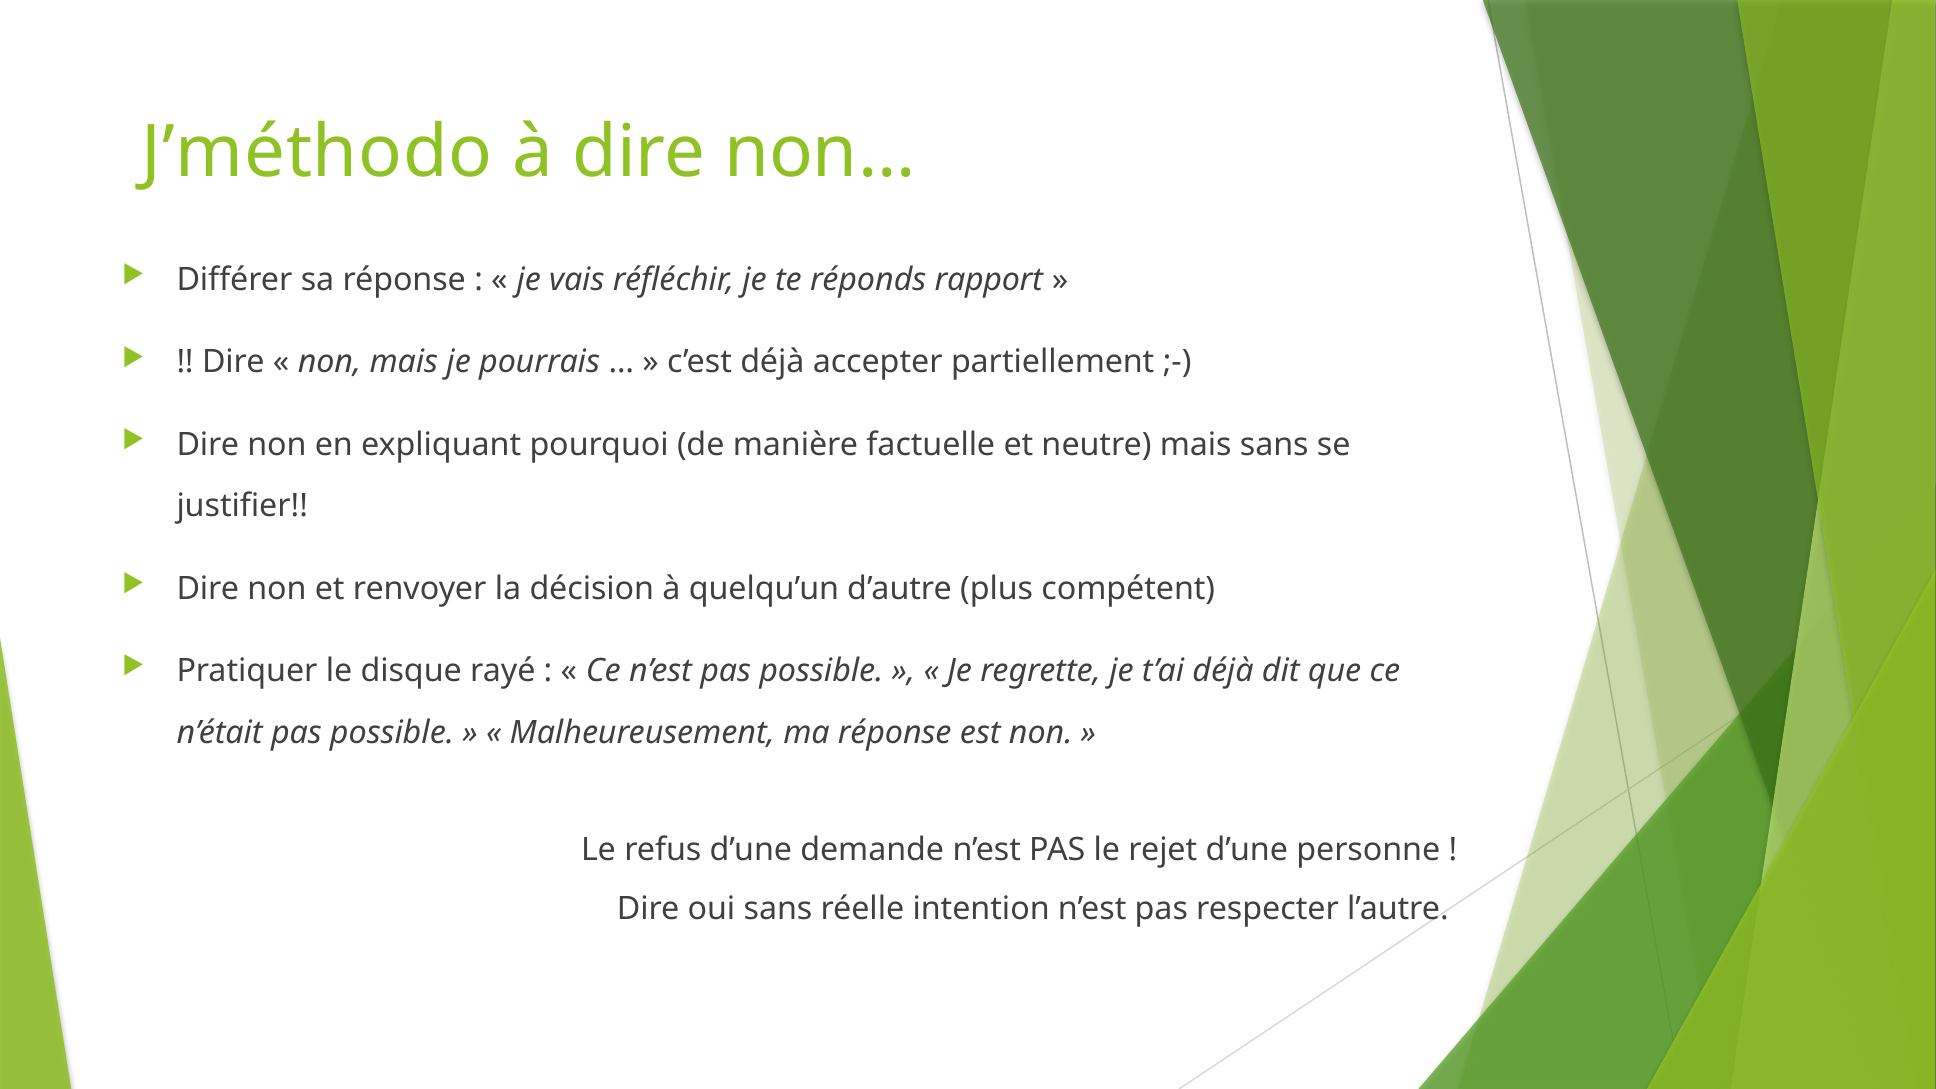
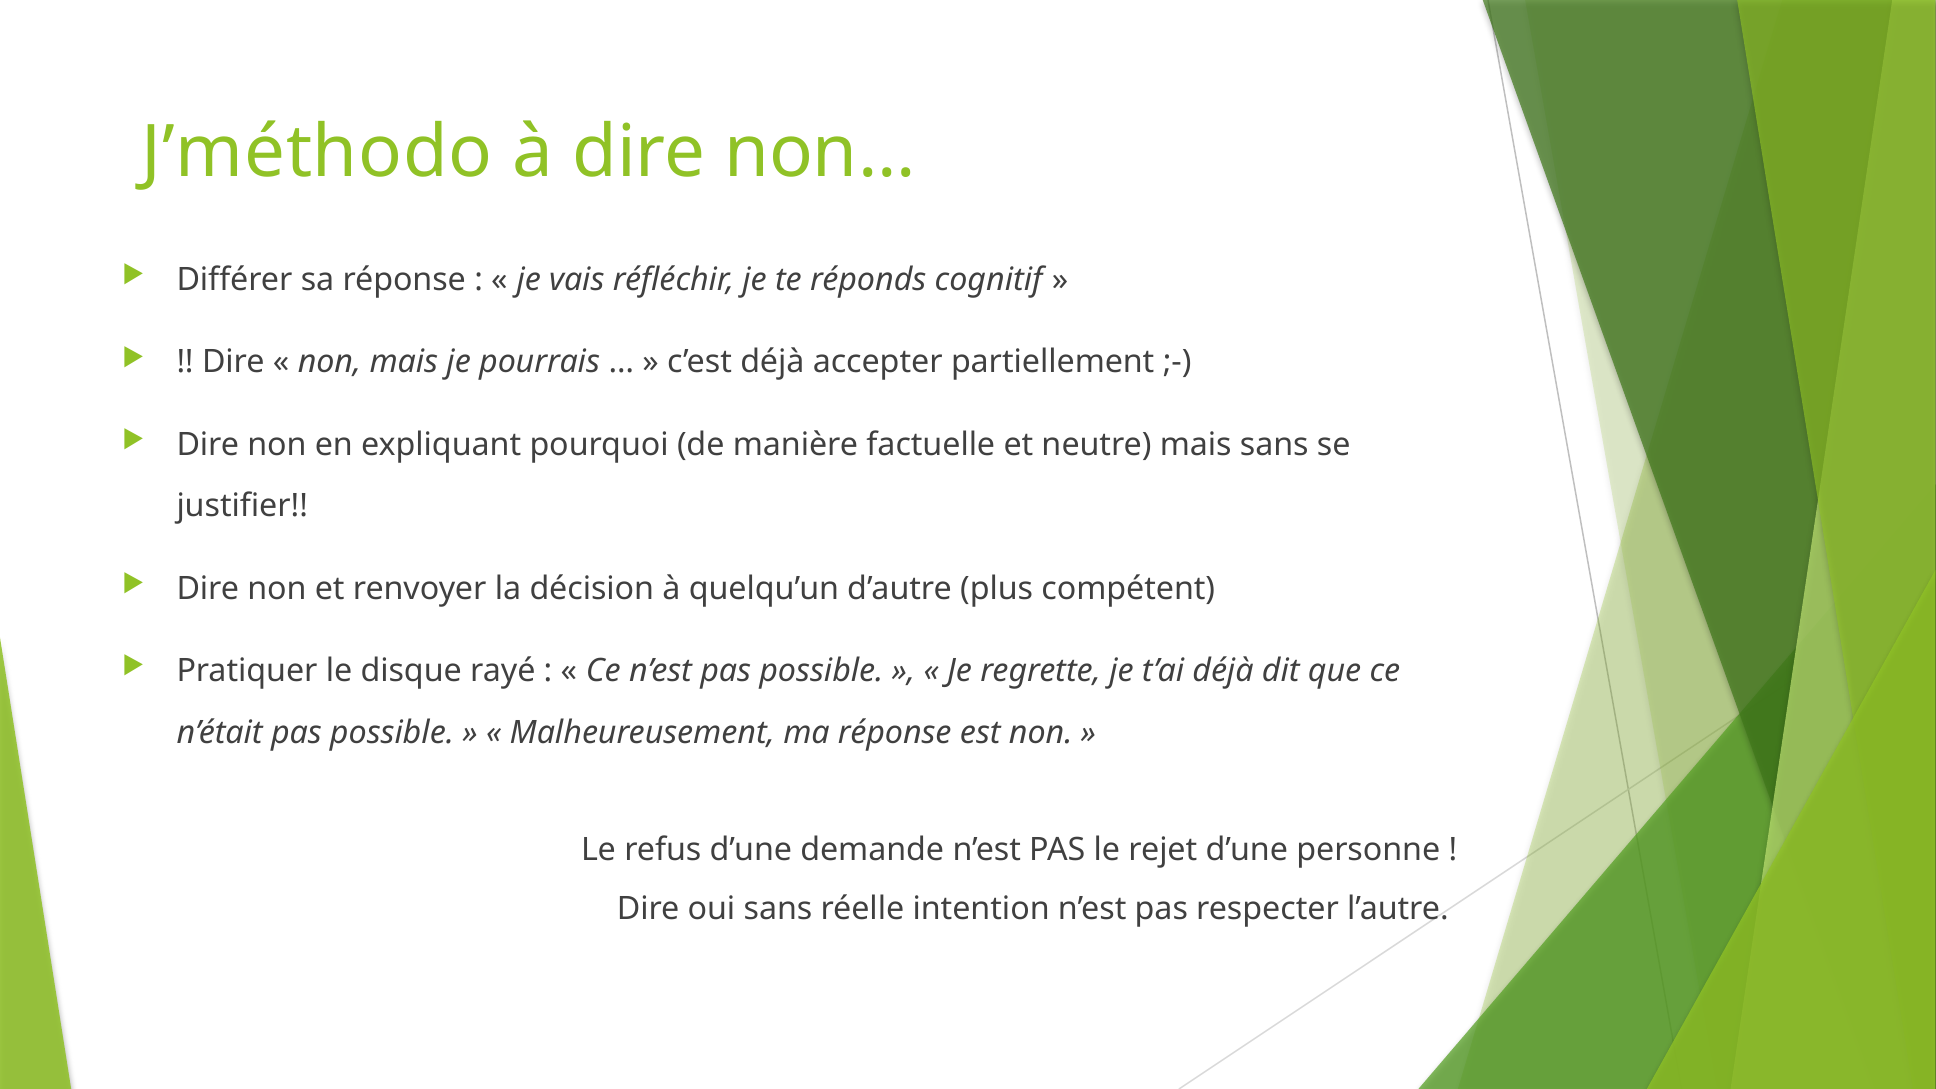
rapport: rapport -> cognitif (989, 280)
